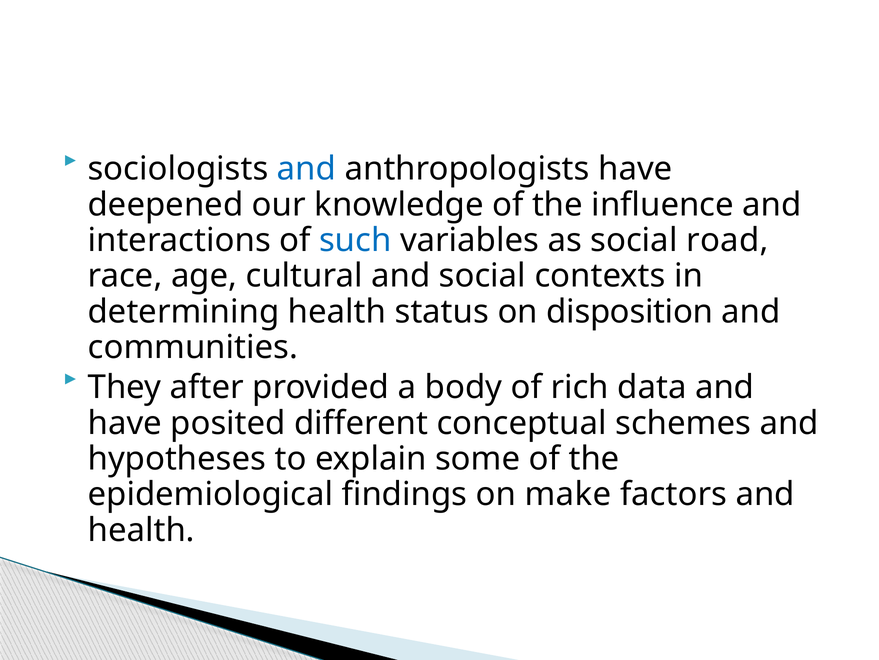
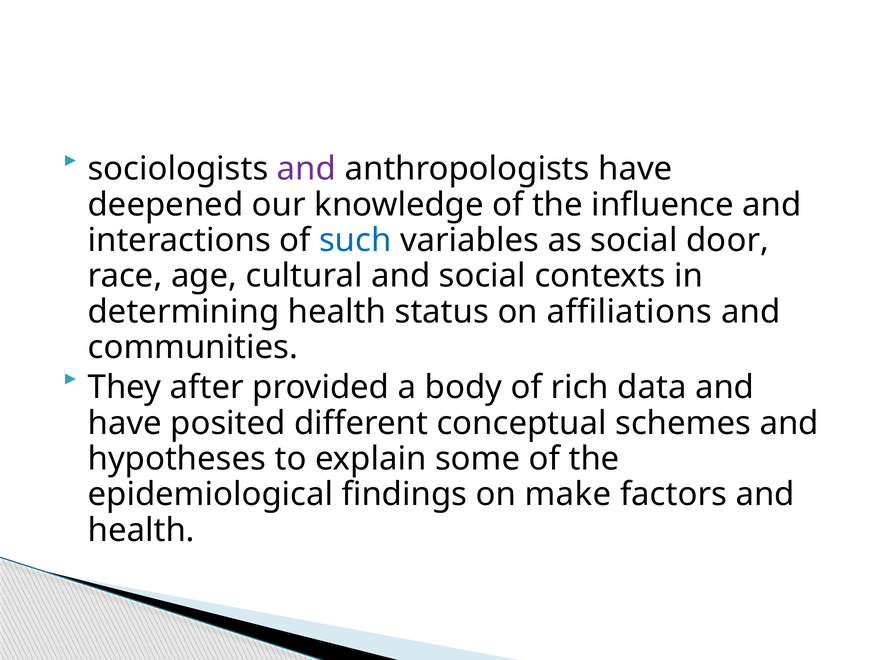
and colour: blue -> purple (307, 169)
road: road -> door (728, 240)
disposition: disposition -> affiliations (629, 311)
